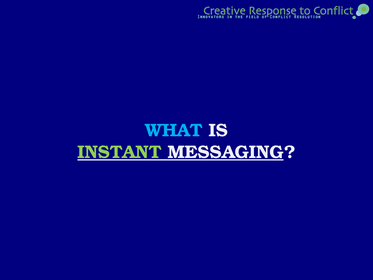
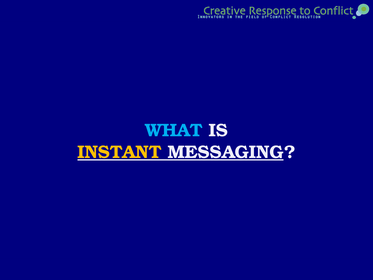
INSTANT colour: light green -> yellow (119, 152)
